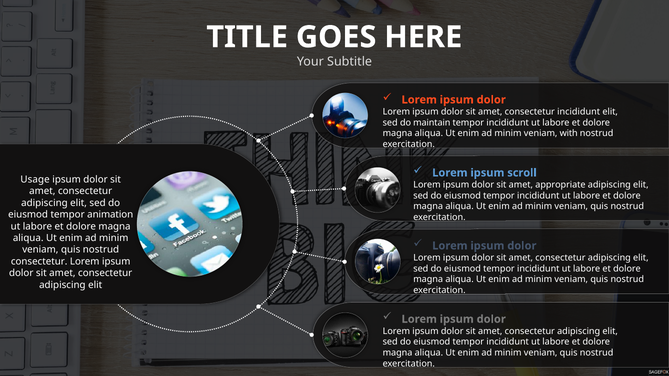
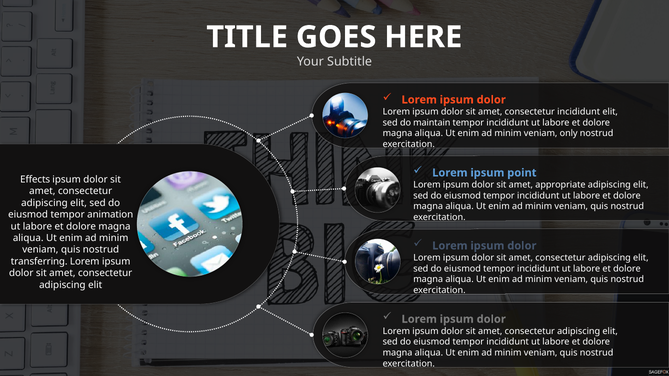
with: with -> only (569, 134)
scroll: scroll -> point (522, 173)
Usage: Usage -> Effects (35, 180)
consectetur: consectetur -> transferring (39, 262)
